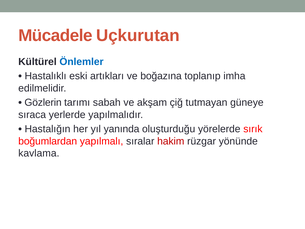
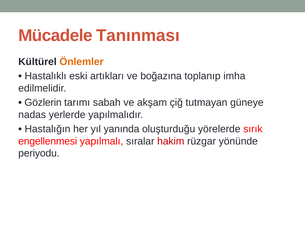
Uçkurutan: Uçkurutan -> Tanınması (138, 35)
Önlemler colour: blue -> orange (82, 62)
sıraca: sıraca -> nadas (32, 115)
boğumlardan: boğumlardan -> engellenmesi (48, 141)
kavlama: kavlama -> periyodu (39, 153)
